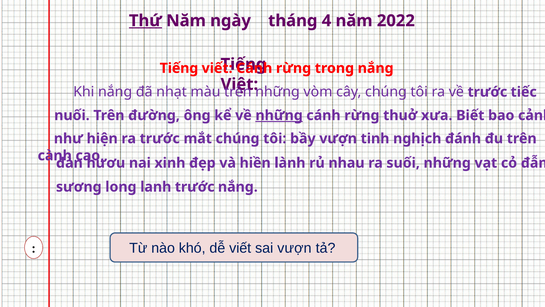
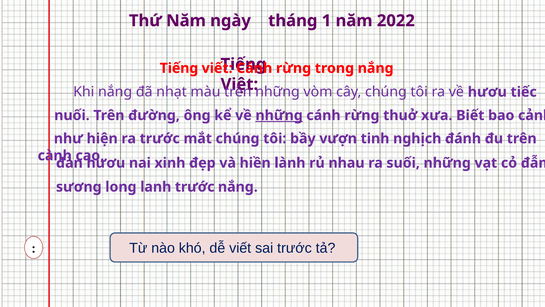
Thứ underline: present -> none (145, 21)
4: 4 -> 1 (326, 21)
về trước: trước -> hươu (487, 92)
sai vượn: vượn -> trước (294, 248)
